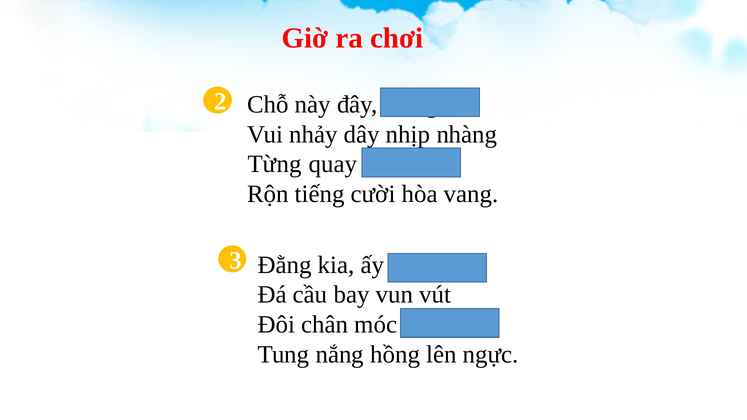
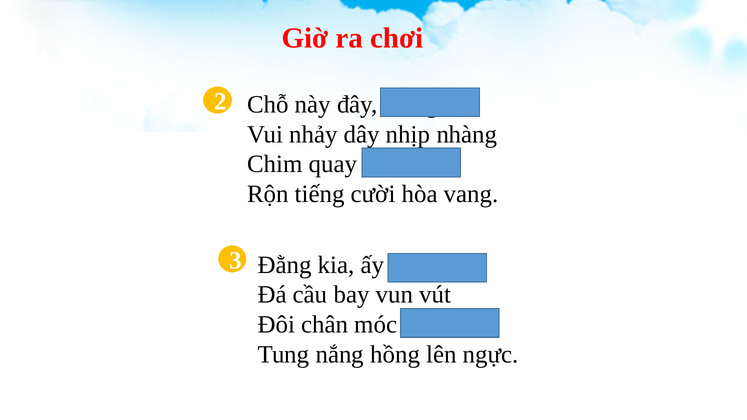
Từng: Từng -> Chim (275, 164)
